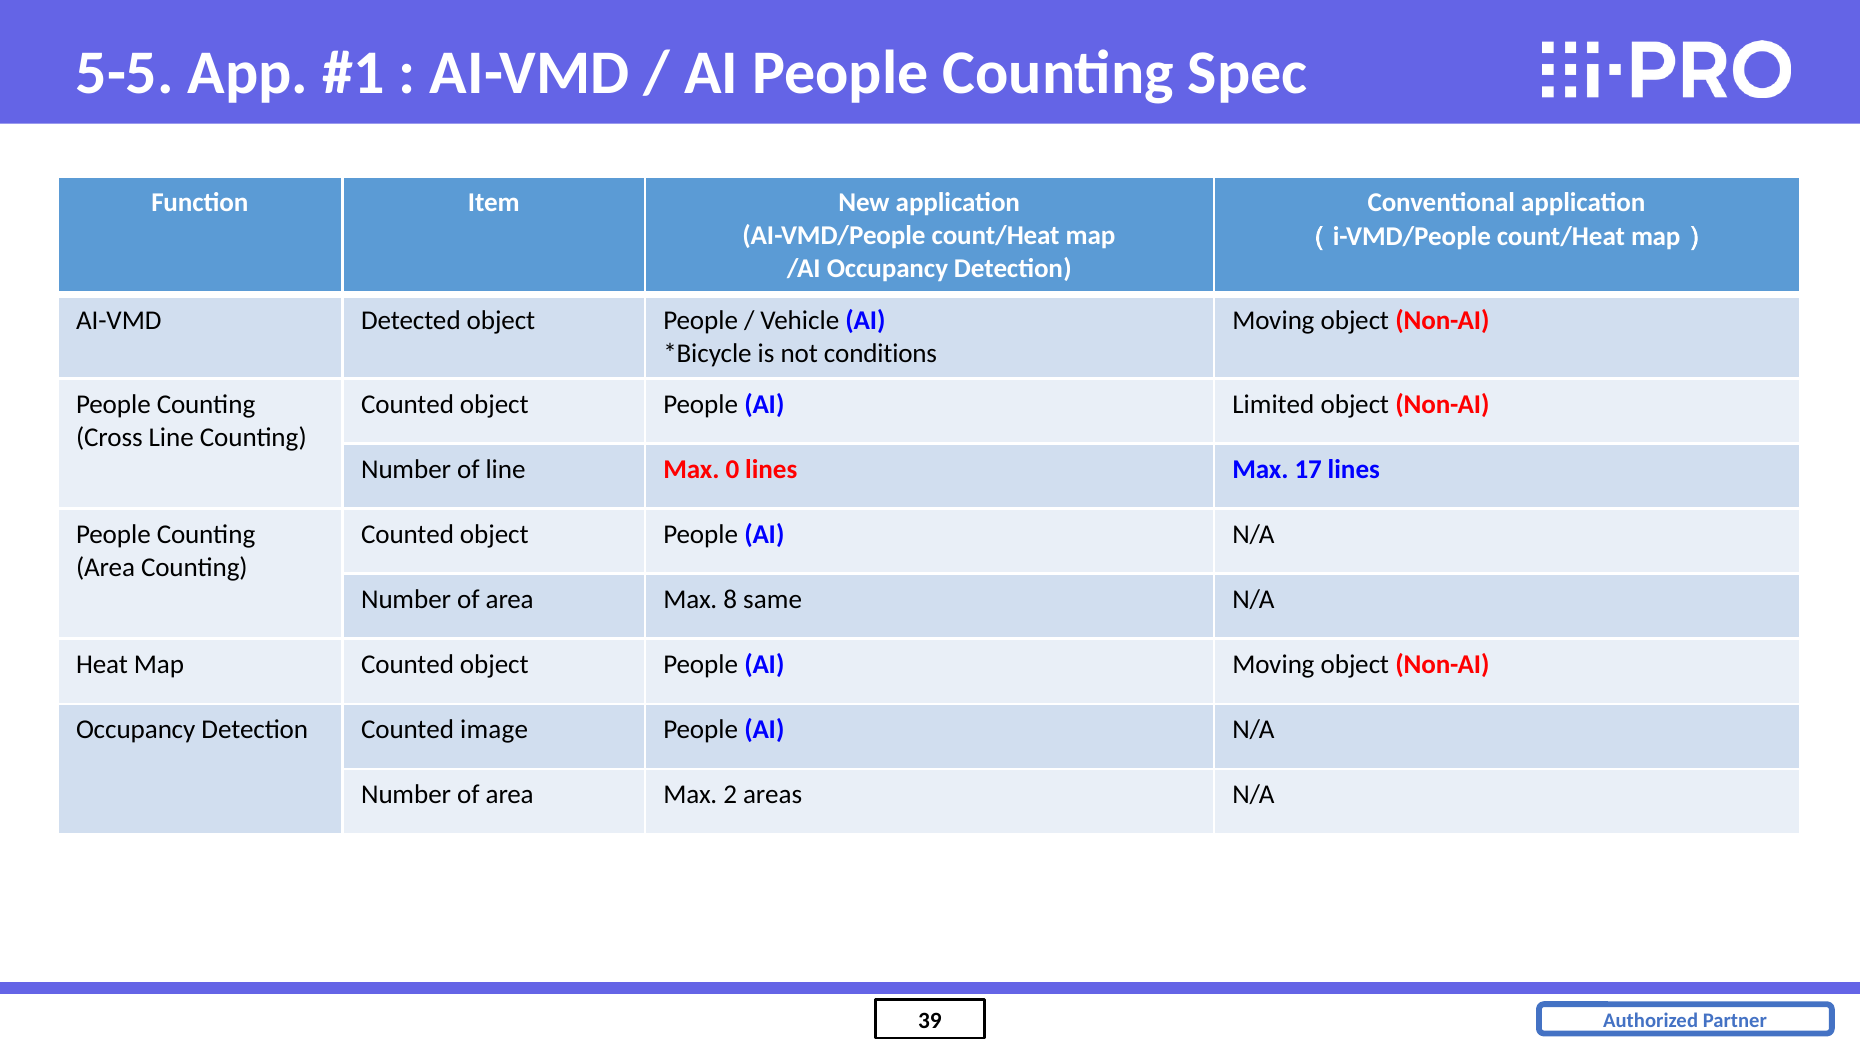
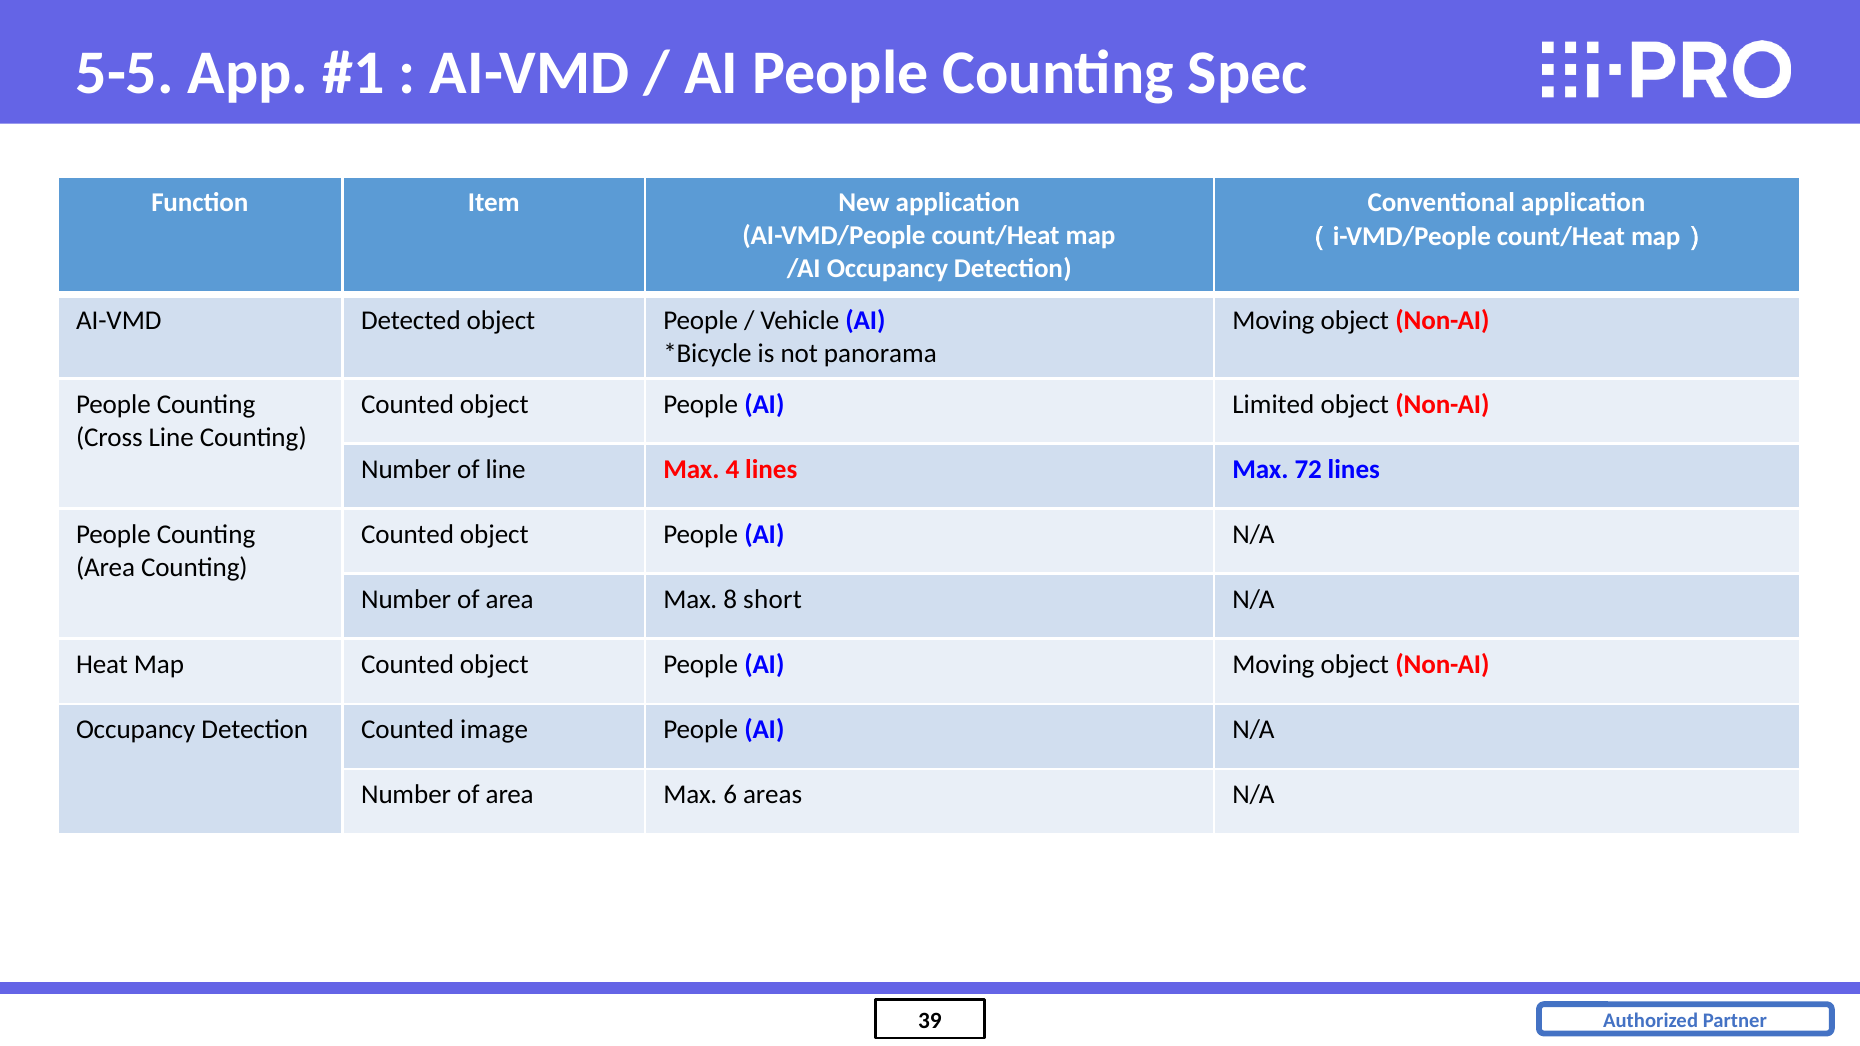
conditions: conditions -> panorama (880, 353)
0: 0 -> 4 (732, 470)
17: 17 -> 72 (1308, 470)
same: same -> short (773, 600)
2: 2 -> 6 (730, 795)
